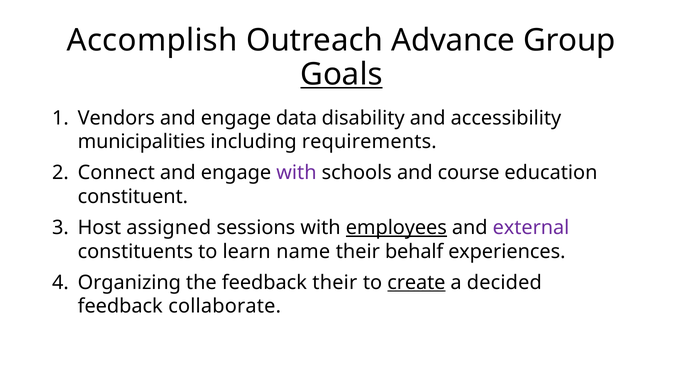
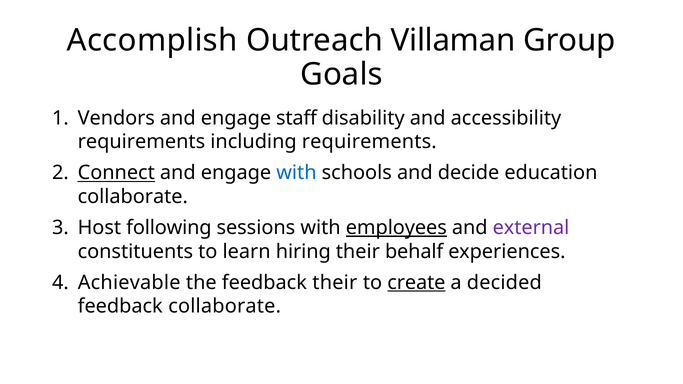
Advance: Advance -> Villaman (453, 40)
Goals underline: present -> none (341, 74)
data: data -> staff (297, 118)
municipalities: municipalities -> requirements (141, 142)
Connect underline: none -> present (116, 173)
with colour: purple -> blue (296, 173)
course: course -> decide (469, 173)
constituent: constituent -> collaborate (133, 197)
assigned: assigned -> following (169, 228)
name: name -> hiring (303, 252)
Organizing: Organizing -> Achievable (129, 283)
